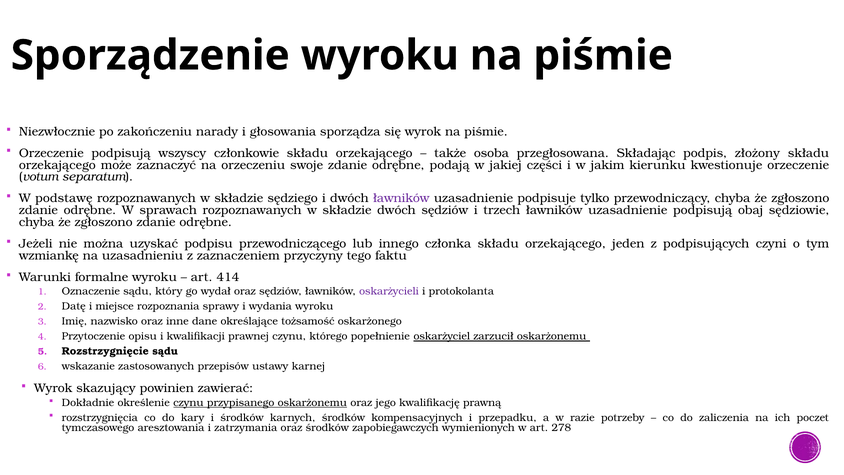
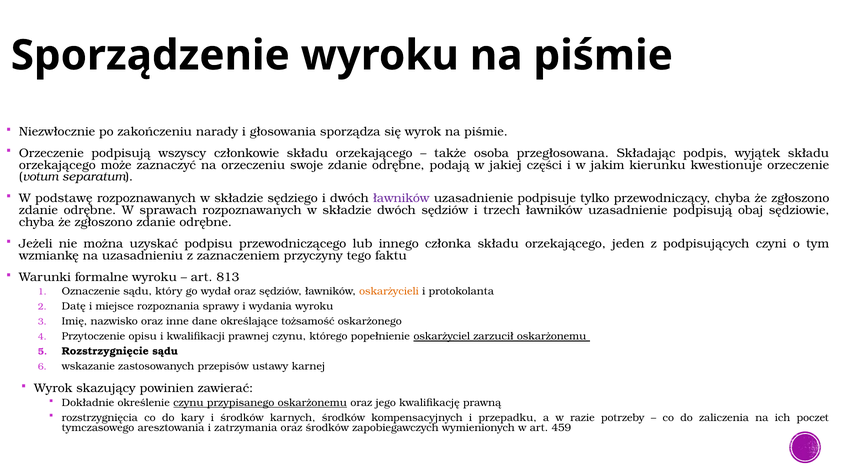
złożony: złożony -> wyjątek (758, 153)
414: 414 -> 813 (228, 277)
oskarżycieli colour: purple -> orange (389, 291)
278: 278 -> 459 (561, 428)
